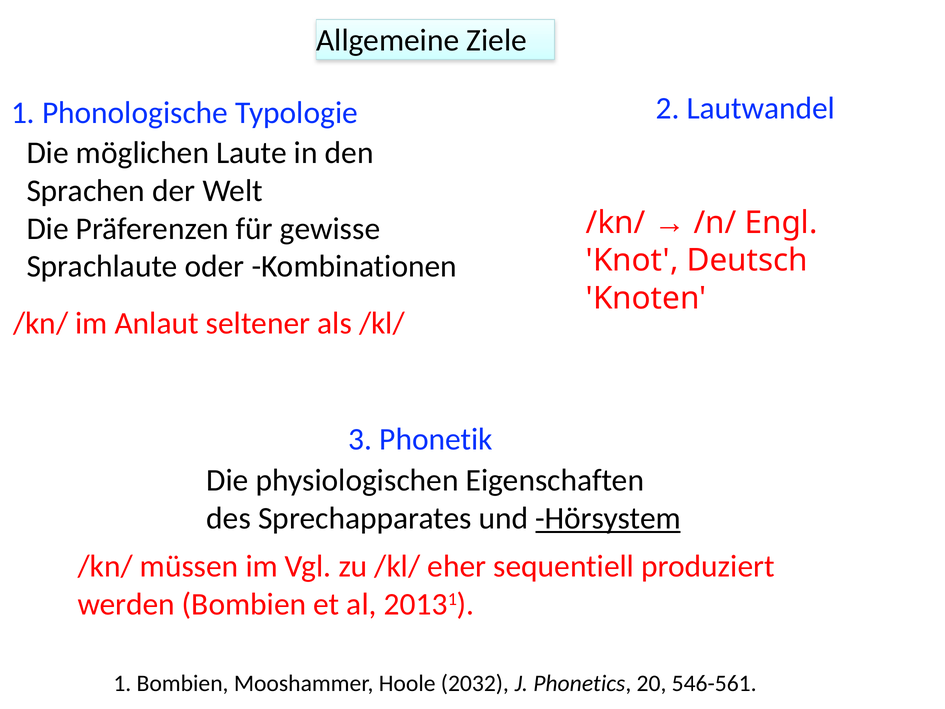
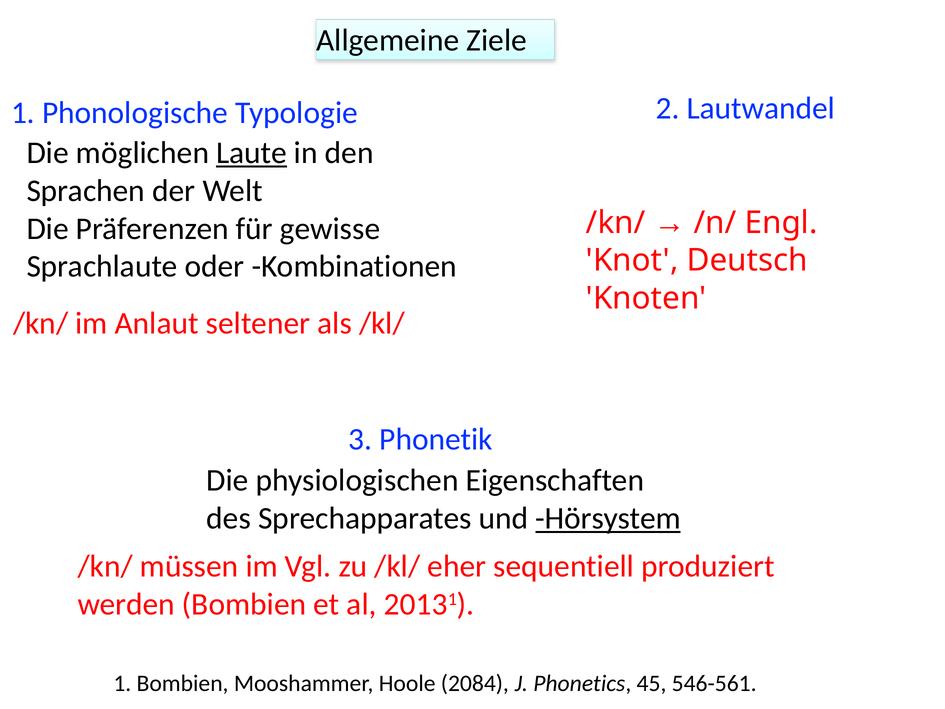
Laute underline: none -> present (252, 153)
2032: 2032 -> 2084 (475, 683)
20: 20 -> 45 (652, 683)
